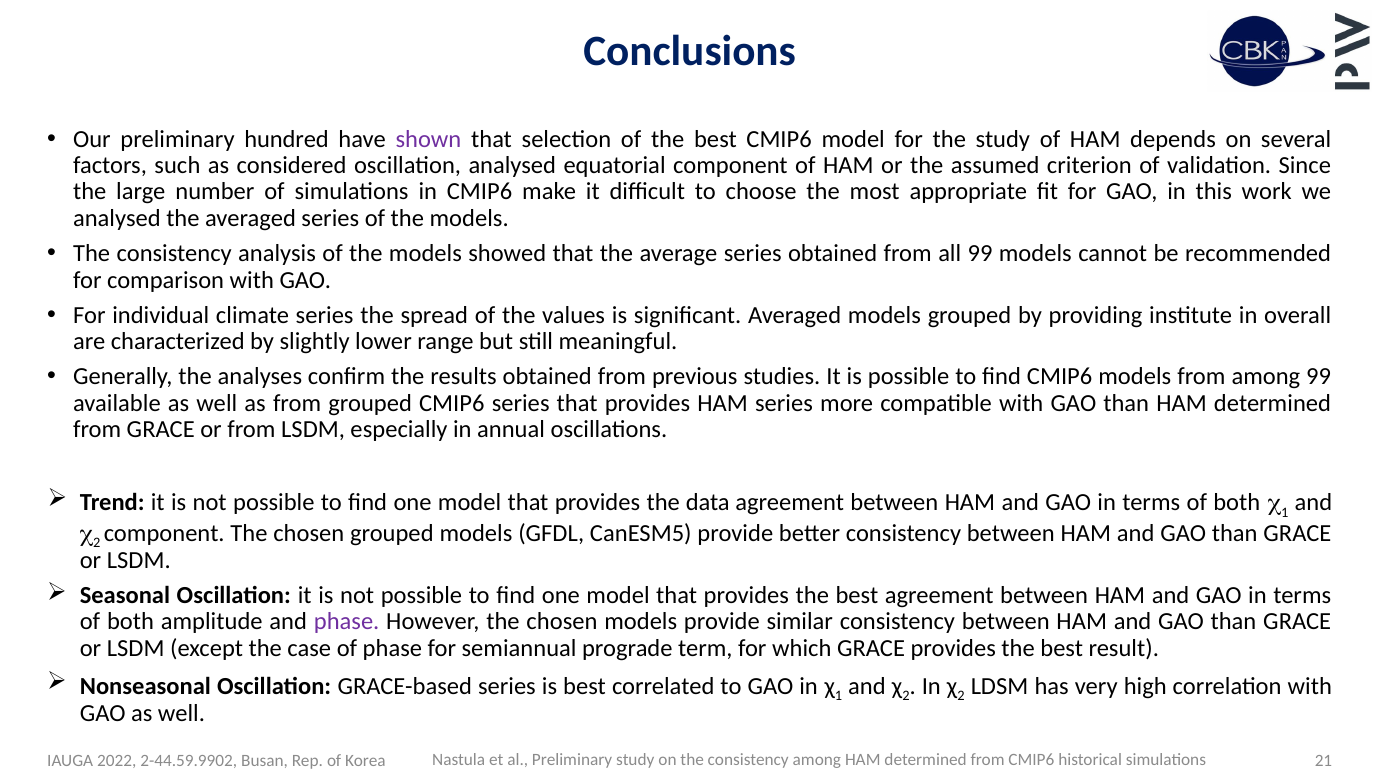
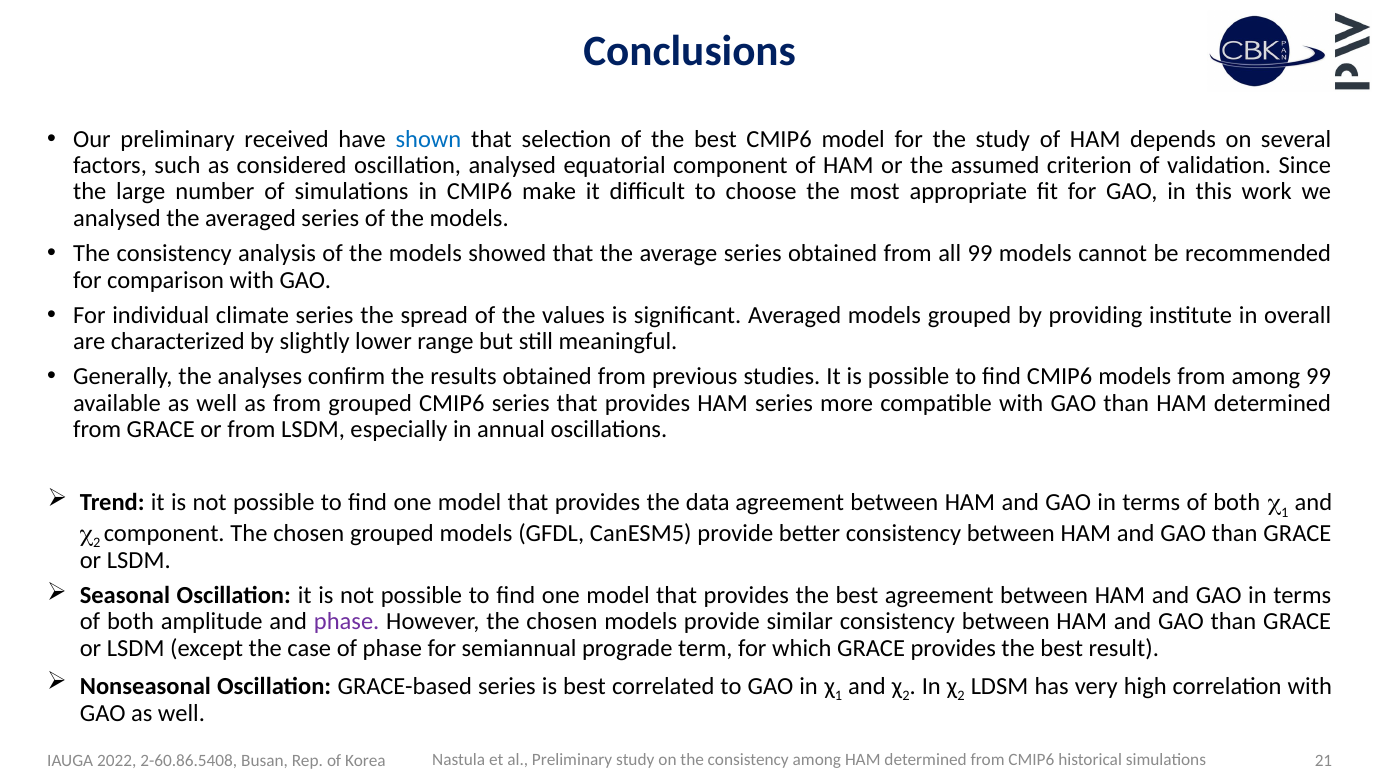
hundred: hundred -> received (287, 139)
shown colour: purple -> blue (428, 139)
2-44.59.9902: 2-44.59.9902 -> 2-60.86.5408 (189, 762)
